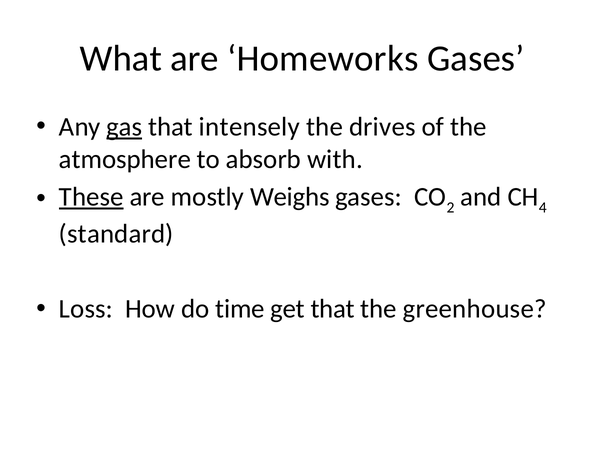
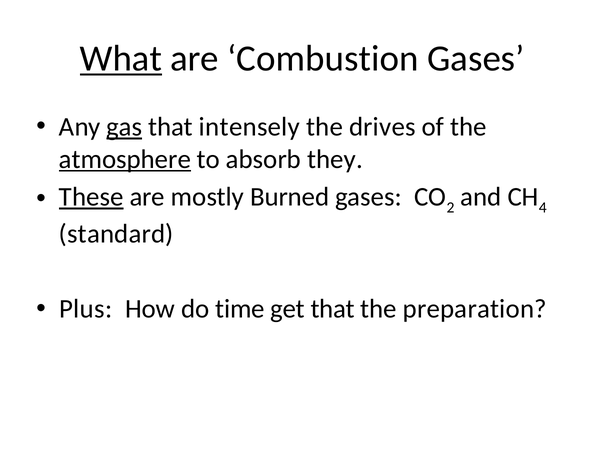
What underline: none -> present (121, 59)
Homeworks: Homeworks -> Combustion (323, 59)
atmosphere underline: none -> present (125, 159)
with: with -> they (335, 159)
Weighs: Weighs -> Burned (290, 197)
Loss: Loss -> Plus (86, 309)
greenhouse: greenhouse -> preparation (475, 309)
